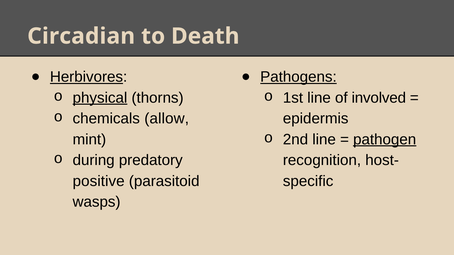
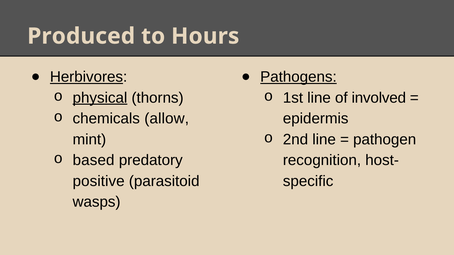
Circadian: Circadian -> Produced (81, 36)
Death: Death -> Hours (205, 36)
pathogen underline: present -> none (385, 140)
during: during -> based (94, 160)
